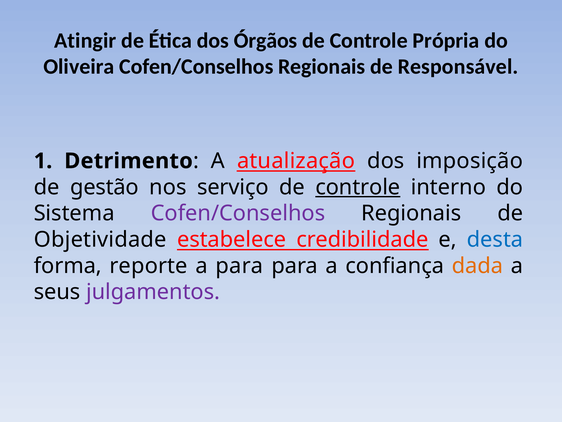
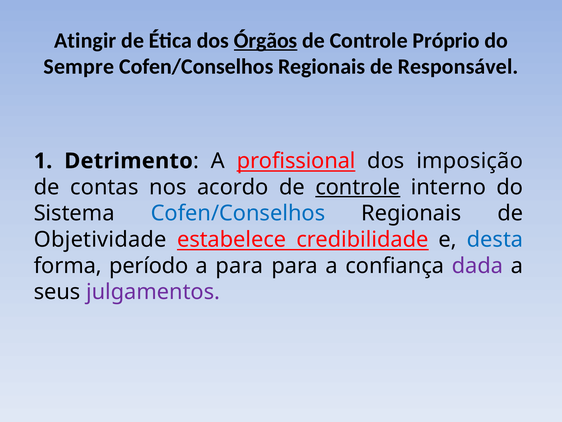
Órgãos underline: none -> present (266, 40)
Própria: Própria -> Próprio (446, 40)
Oliveira: Oliveira -> Sempre (79, 67)
atualização: atualização -> profissional (296, 161)
gestão: gestão -> contas (104, 187)
serviço: serviço -> acordo (233, 187)
Cofen/Conselhos colour: purple -> blue (238, 213)
reporte: reporte -> período (149, 265)
dada colour: orange -> purple (477, 265)
